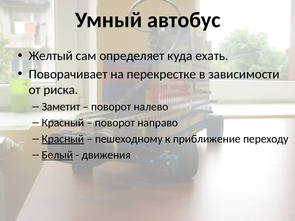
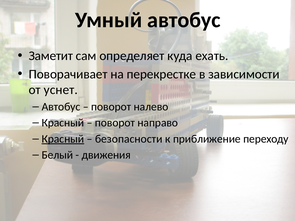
Желтый: Желтый -> Заметит (51, 56)
риска: риска -> уснет (61, 90)
Заметит: Заметит -> Автобус (61, 107)
пешеходному: пешеходному -> безопасности (129, 139)
Белый underline: present -> none (57, 155)
